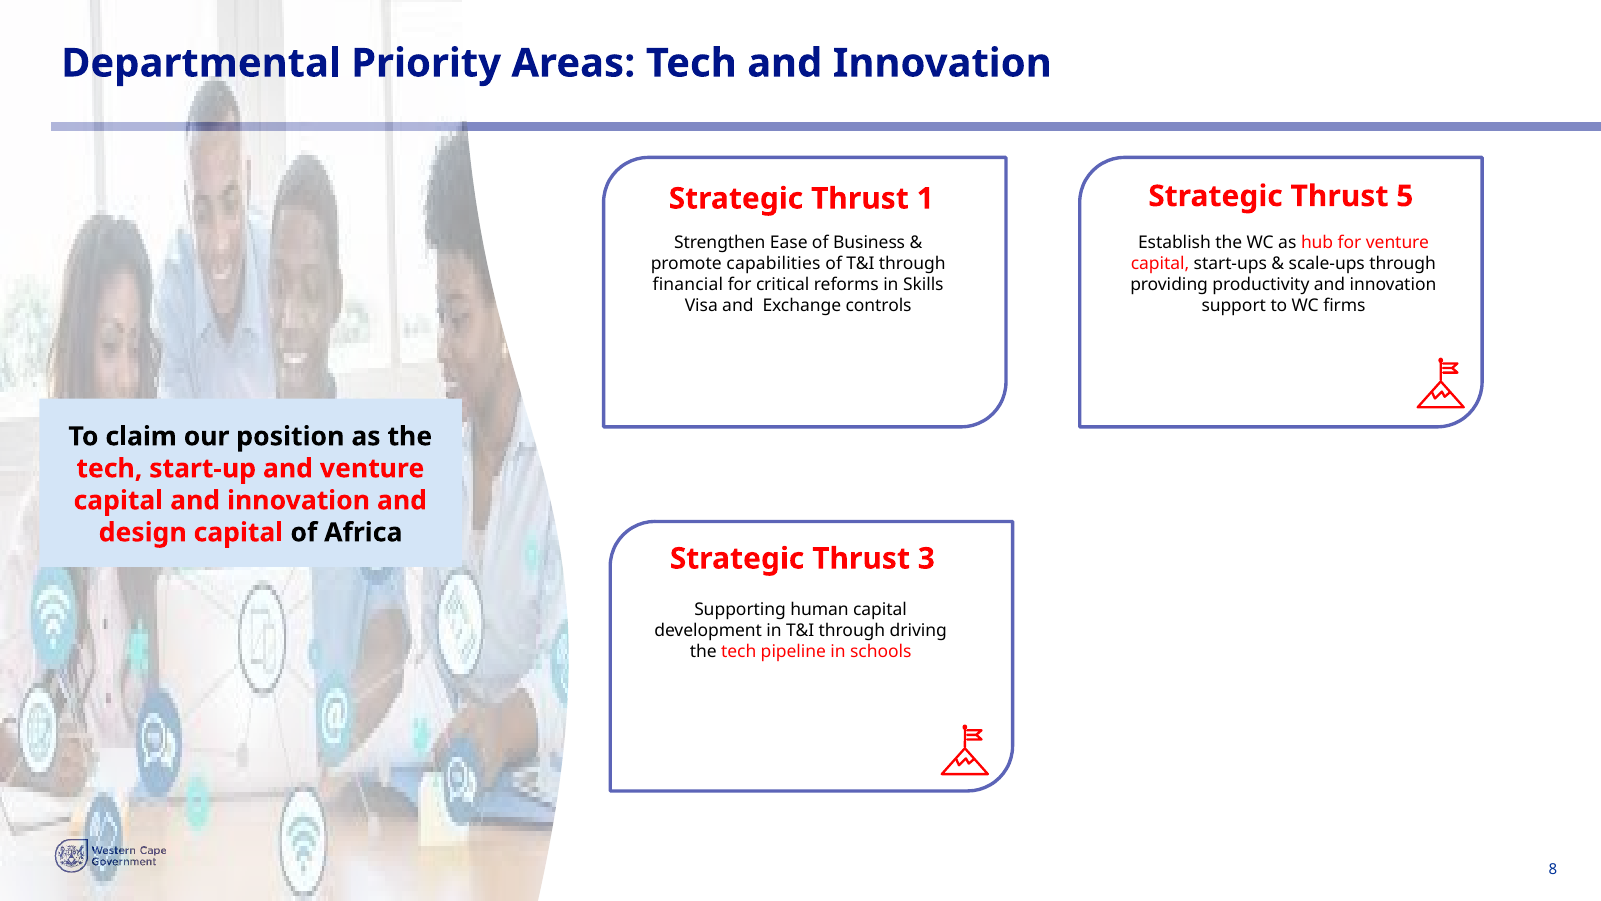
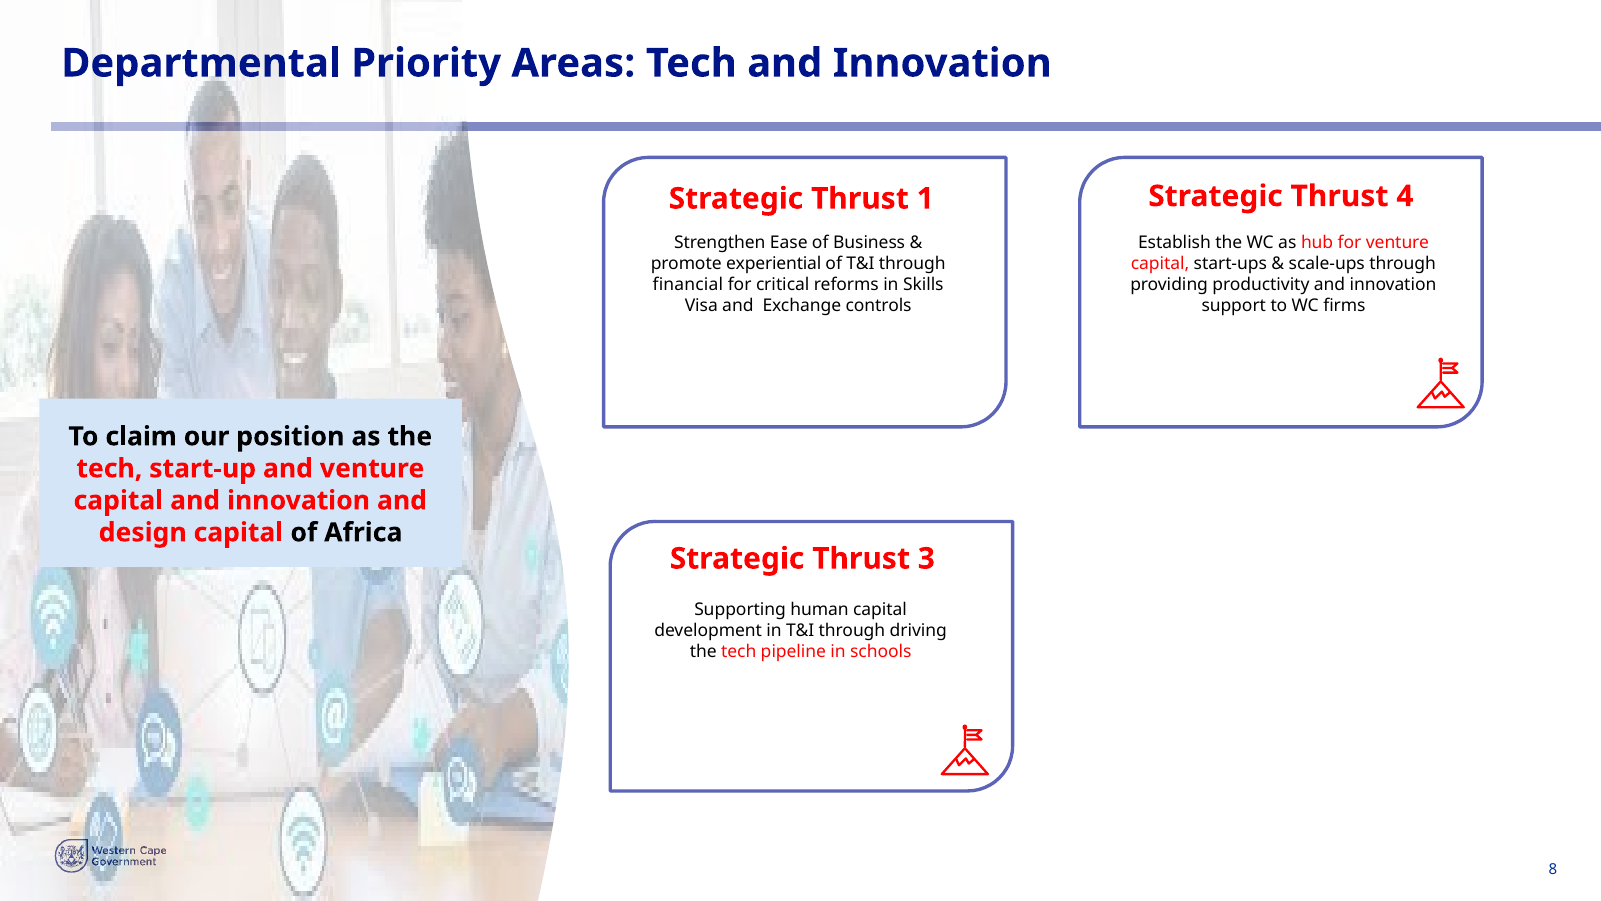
5: 5 -> 4 (1405, 196)
capabilities: capabilities -> experiential (774, 264)
